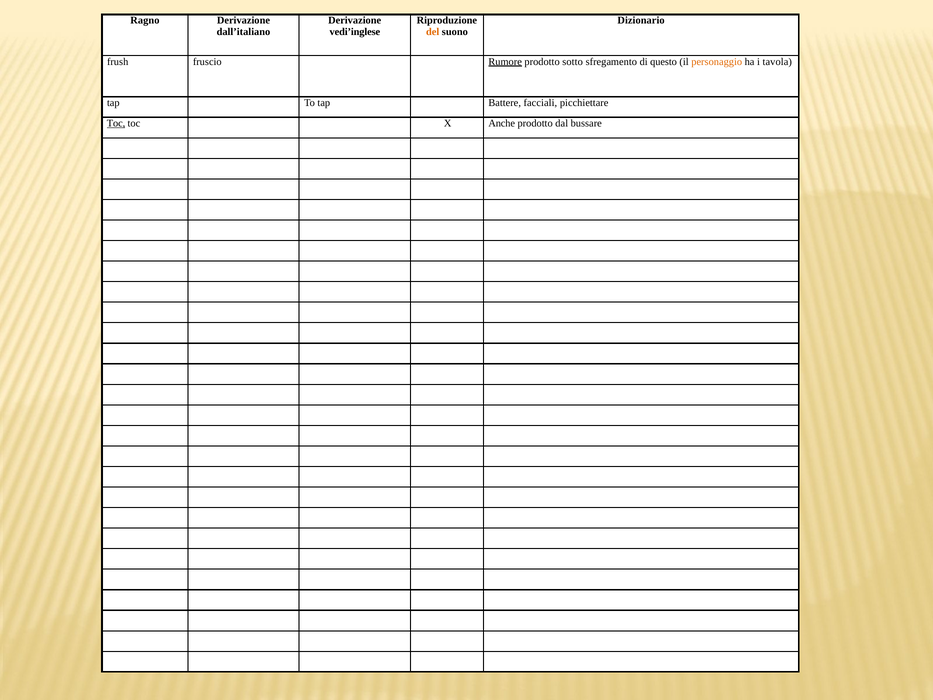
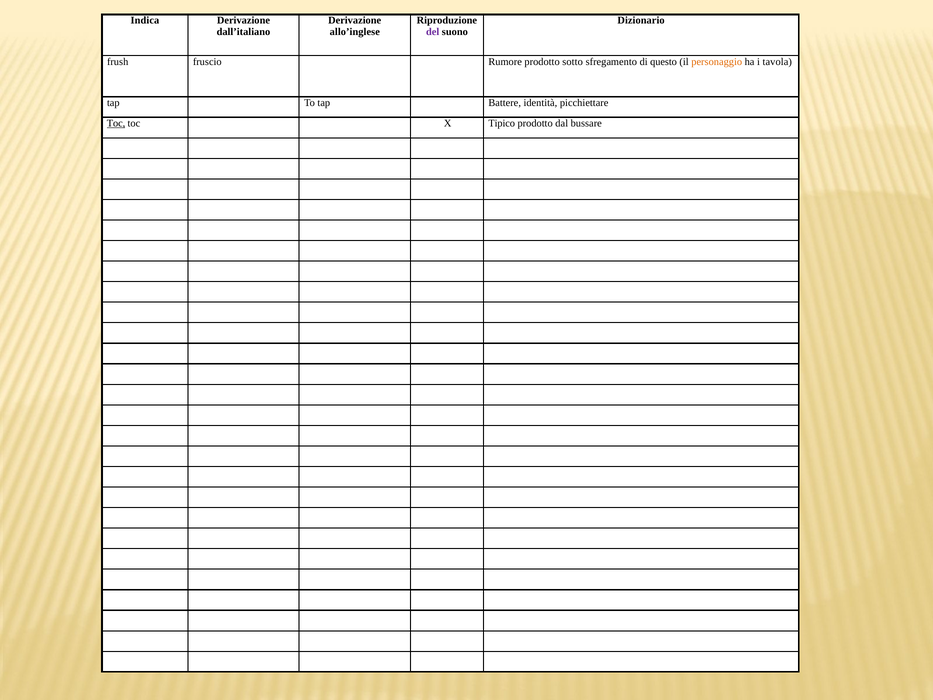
Ragno: Ragno -> Indica (145, 20)
vedi’inglese: vedi’inglese -> allo’inglese (355, 32)
del colour: orange -> purple (433, 32)
Rumore underline: present -> none (505, 62)
facciali: facciali -> identità (540, 103)
Anche: Anche -> Tipico (502, 123)
